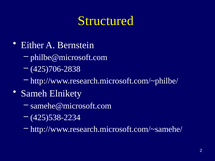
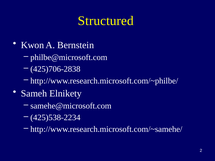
Either: Either -> Kwon (32, 45)
